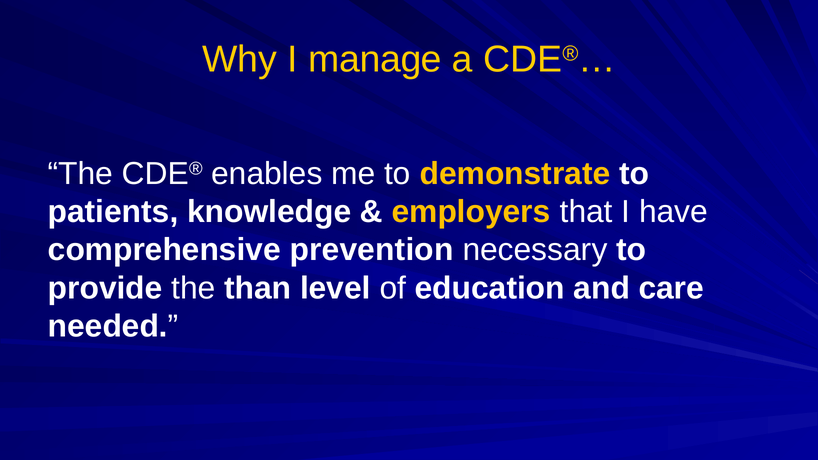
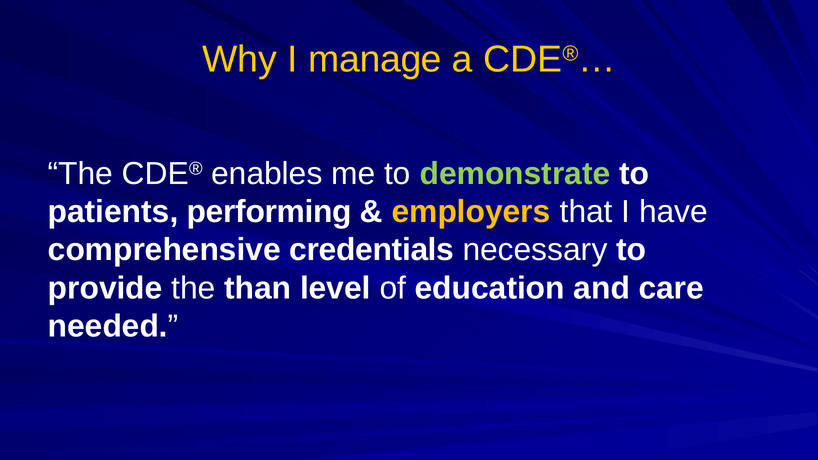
demonstrate colour: yellow -> light green (515, 174)
knowledge: knowledge -> performing (269, 212)
prevention: prevention -> credentials (372, 250)
